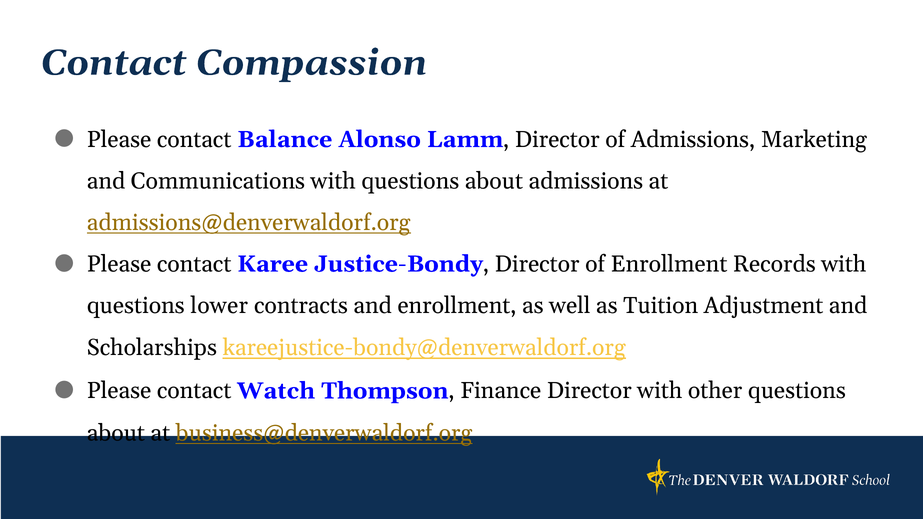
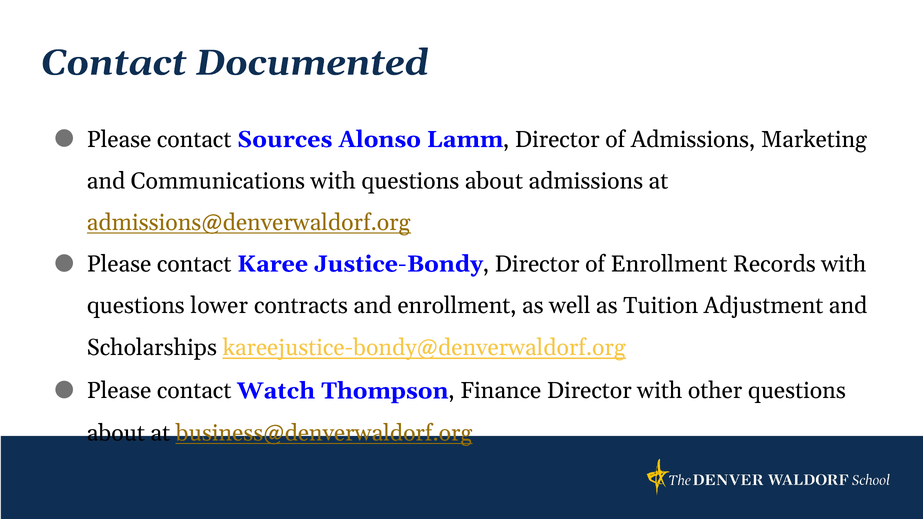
Compassion: Compassion -> Documented (312, 63)
Balance: Balance -> Sources (285, 139)
